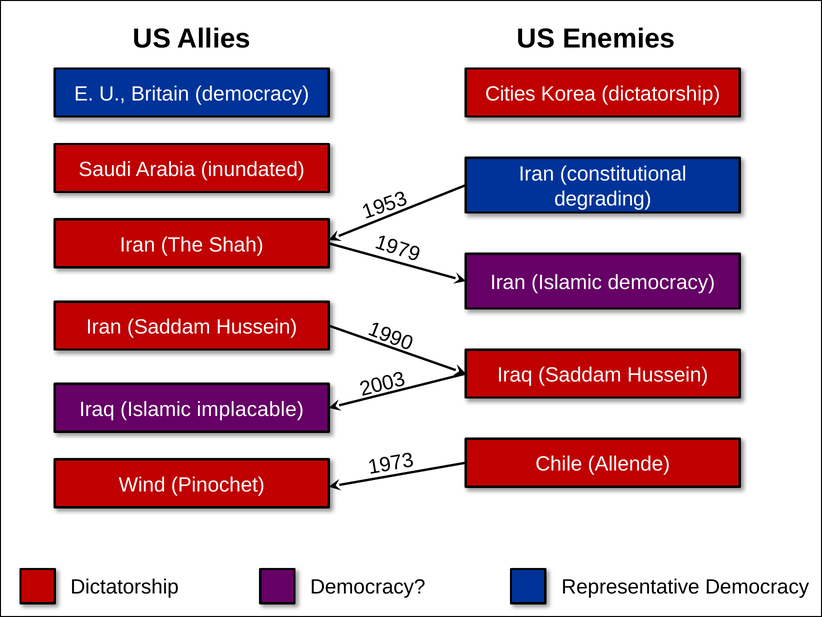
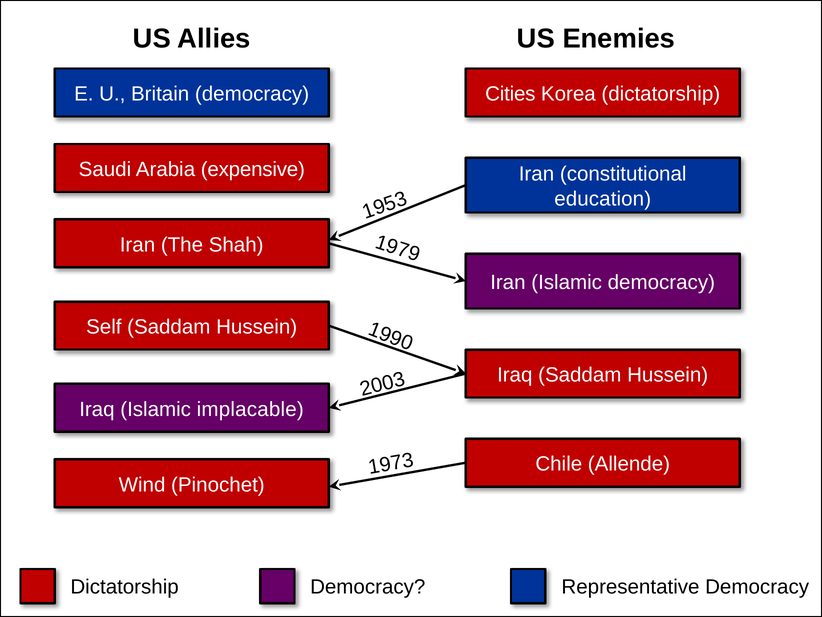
inundated: inundated -> expensive (253, 169)
degrading: degrading -> education (603, 199)
Iran: Iran -> Self (104, 327)
